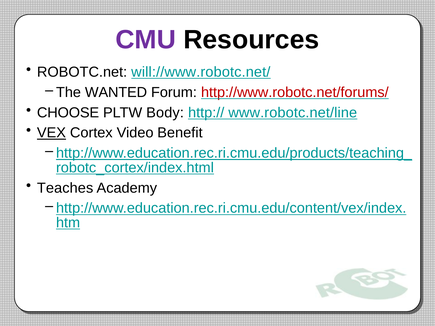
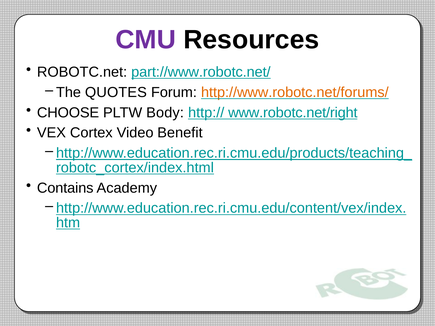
will://www.robotc.net/: will://www.robotc.net/ -> part://www.robotc.net/ (201, 72)
WANTED: WANTED -> QUOTES (116, 92)
http://www.robotc.net/forums/ colour: red -> orange (295, 92)
www.robotc.net/line: www.robotc.net/line -> www.robotc.net/right (293, 113)
VEX underline: present -> none (51, 133)
Teaches: Teaches -> Contains (65, 188)
